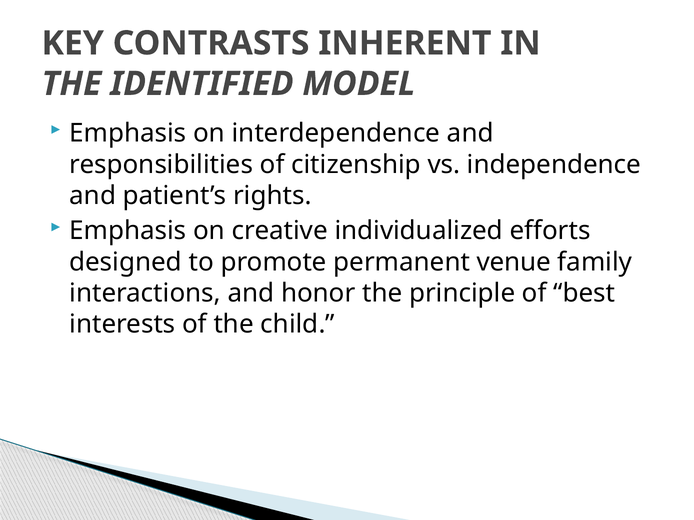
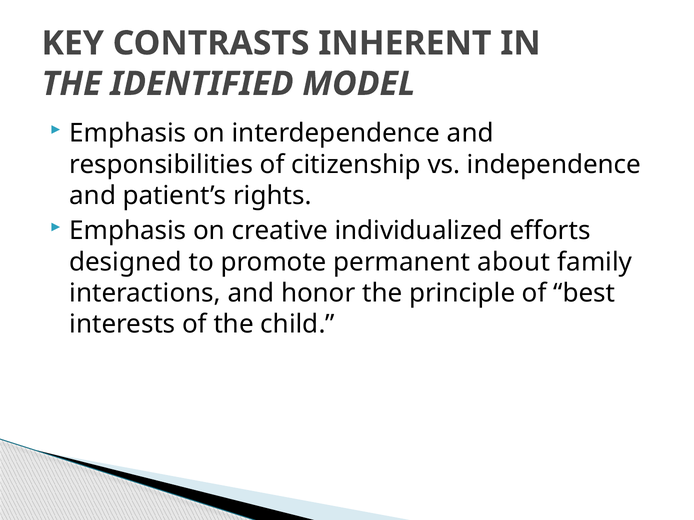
venue: venue -> about (514, 262)
